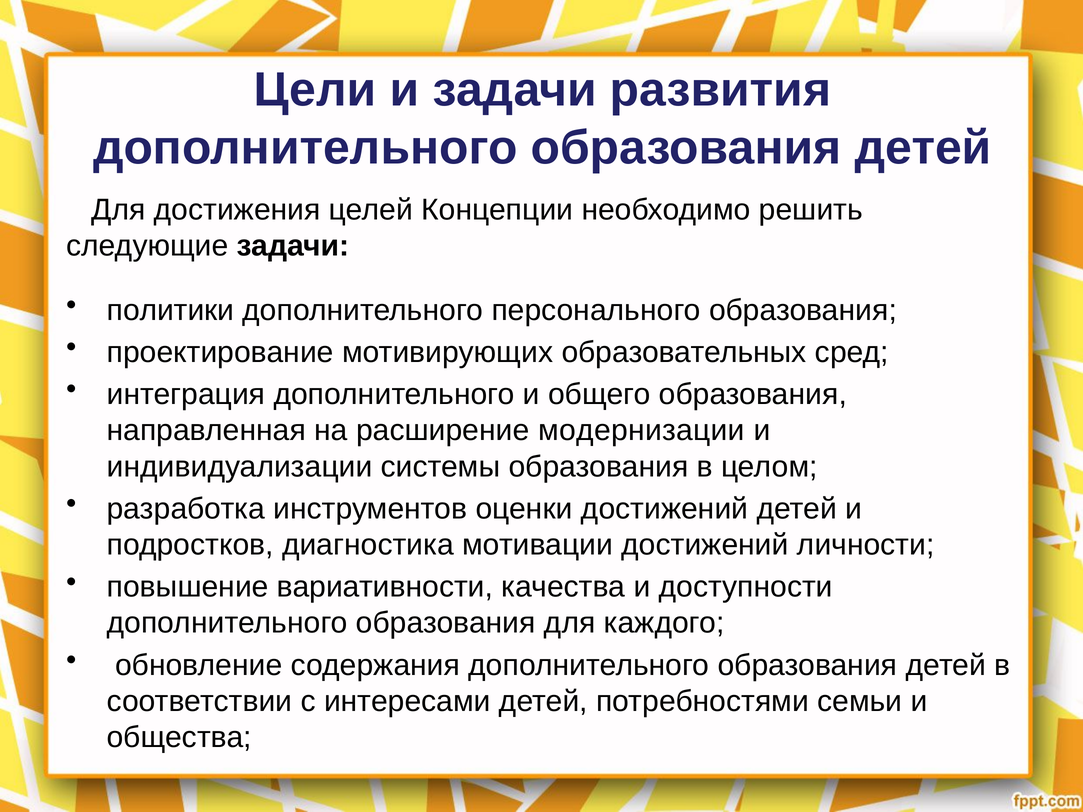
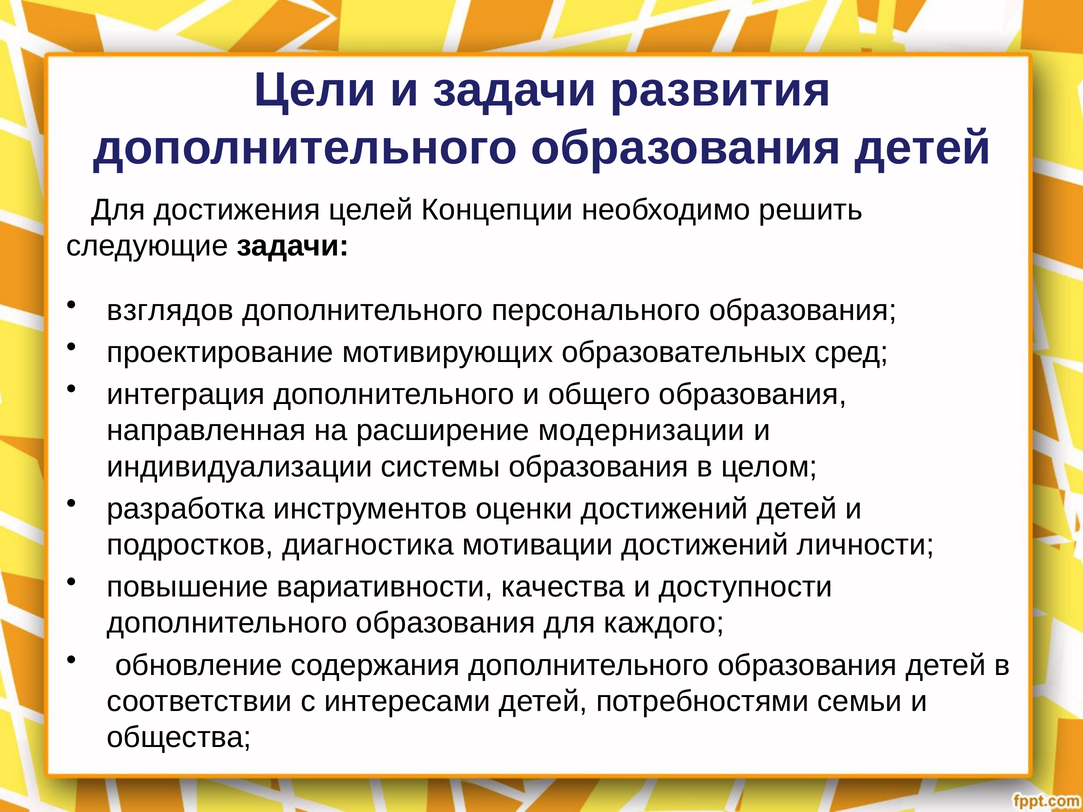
политики: политики -> взглядов (170, 310)
